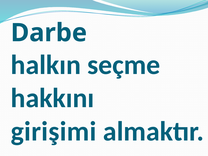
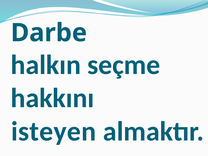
girişimi: girişimi -> isteyen (54, 131)
